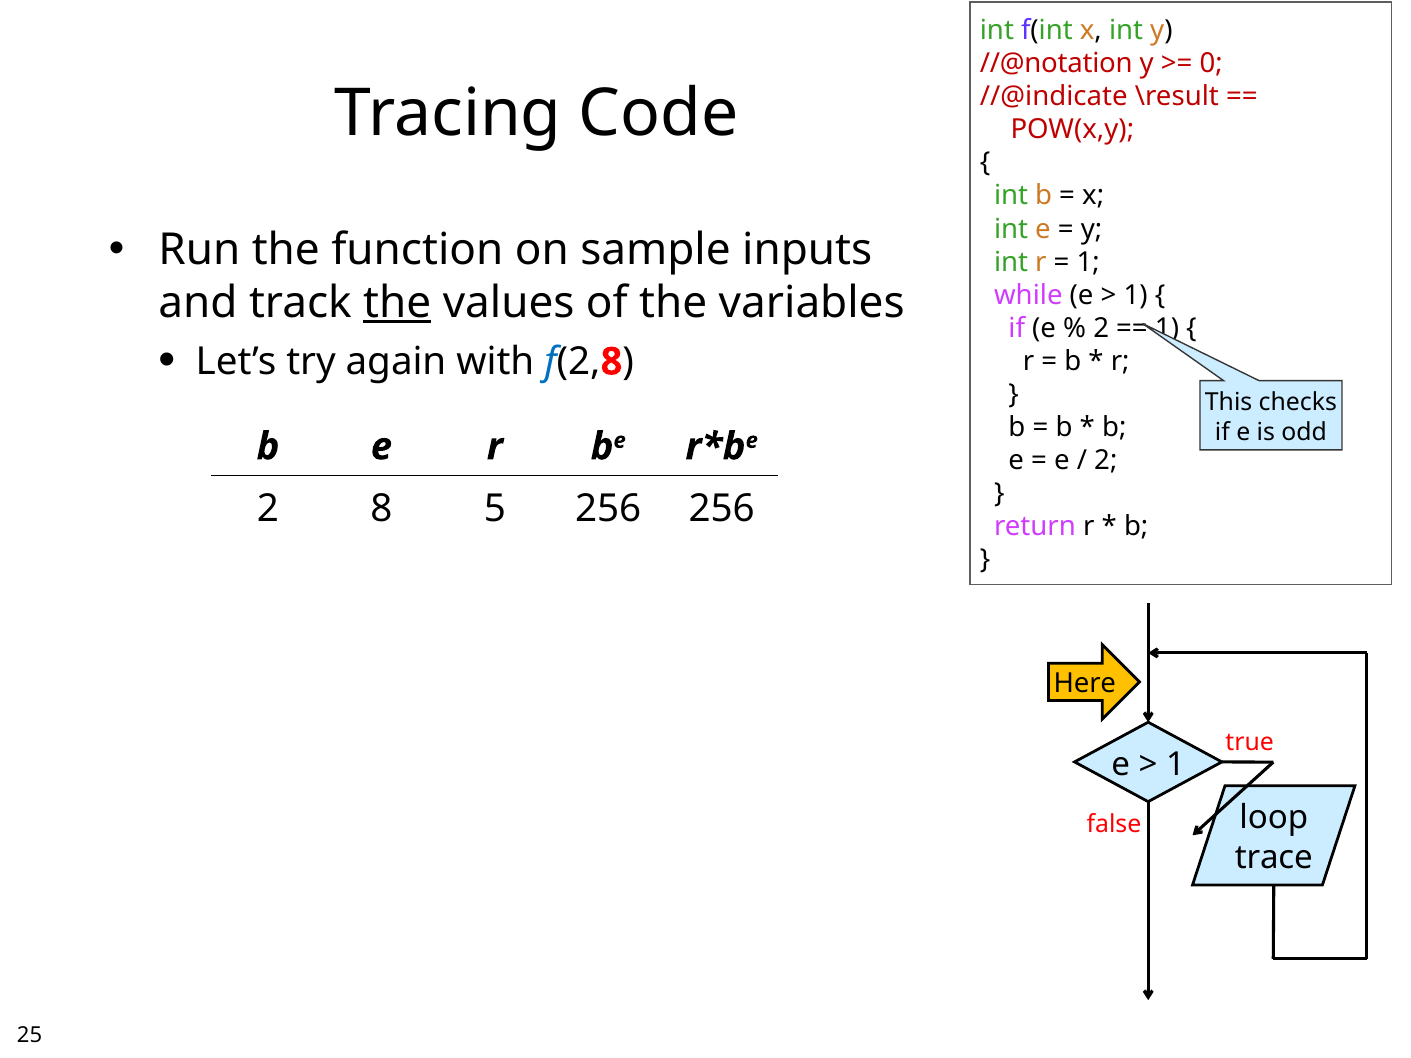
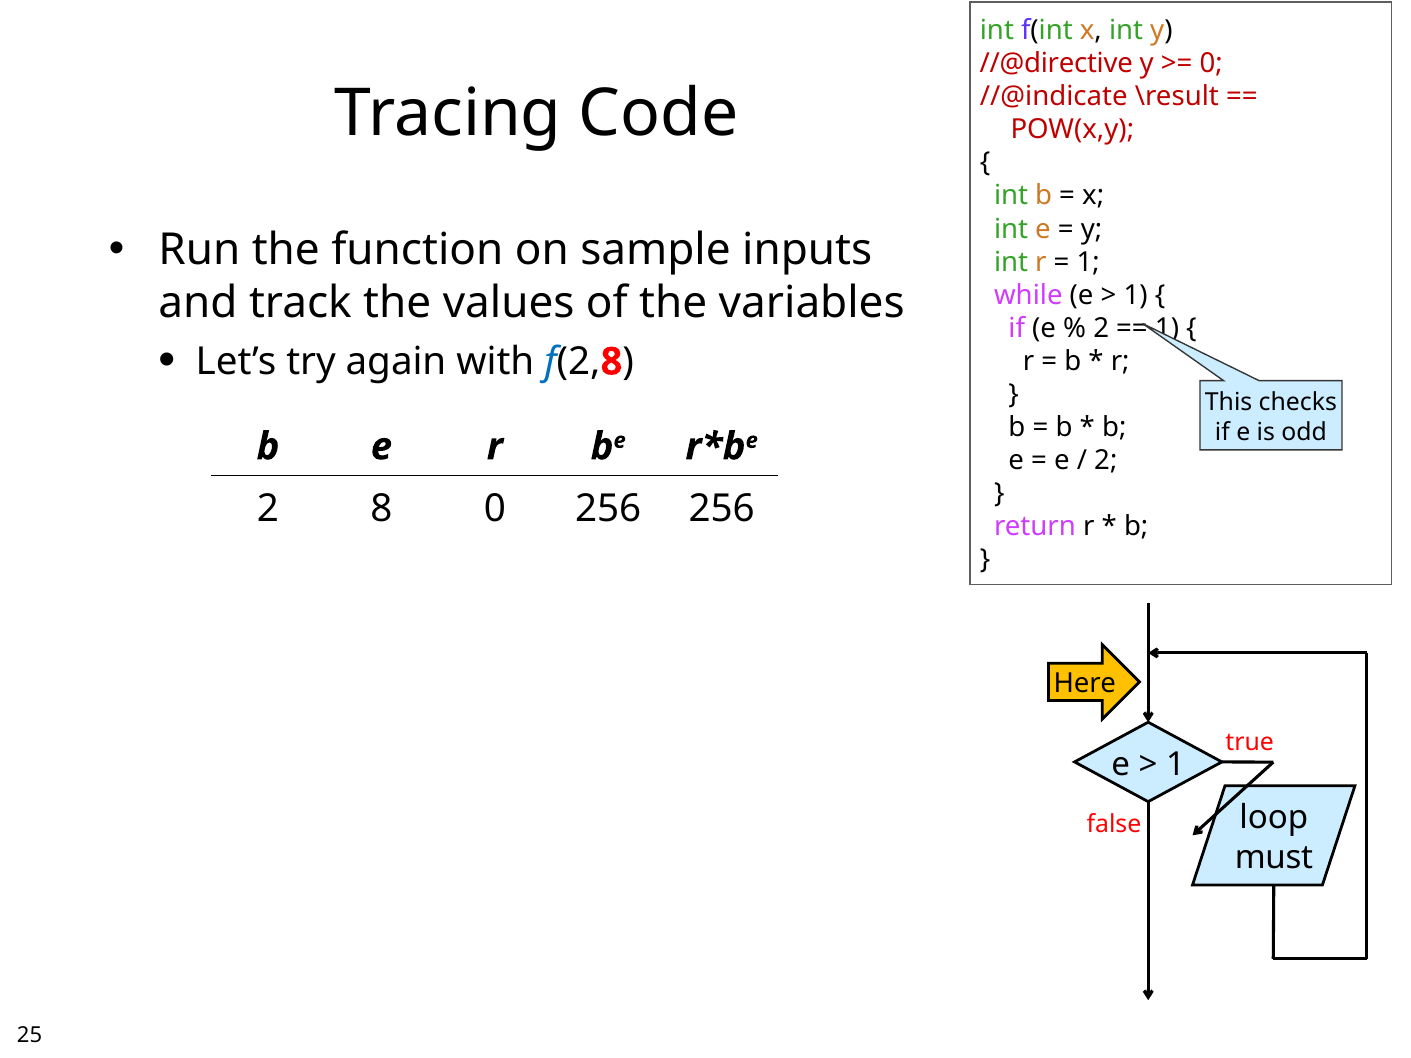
//@notation: //@notation -> //@directive (1056, 64)
the underline: present -> none (397, 303)
8 5: 5 -> 0 (495, 509)
trace: trace -> must (1274, 858)
